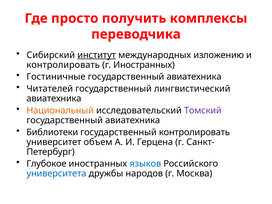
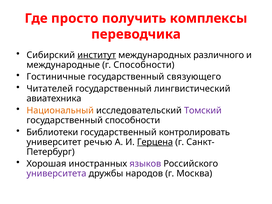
изложению: изложению -> различного (219, 55)
контролировать: контролировать -> международные (63, 65)
г Иностранных: Иностранных -> Способности (144, 65)
авиатехника: авиатехника -> связующего (194, 77)
авиатехника: авиатехника -> способности (133, 120)
объем: объем -> речью (98, 142)
Герцена underline: none -> present (155, 142)
Глубокое: Глубокое -> Хорошая (46, 164)
языков colour: blue -> purple (145, 164)
университета colour: blue -> purple (56, 174)
